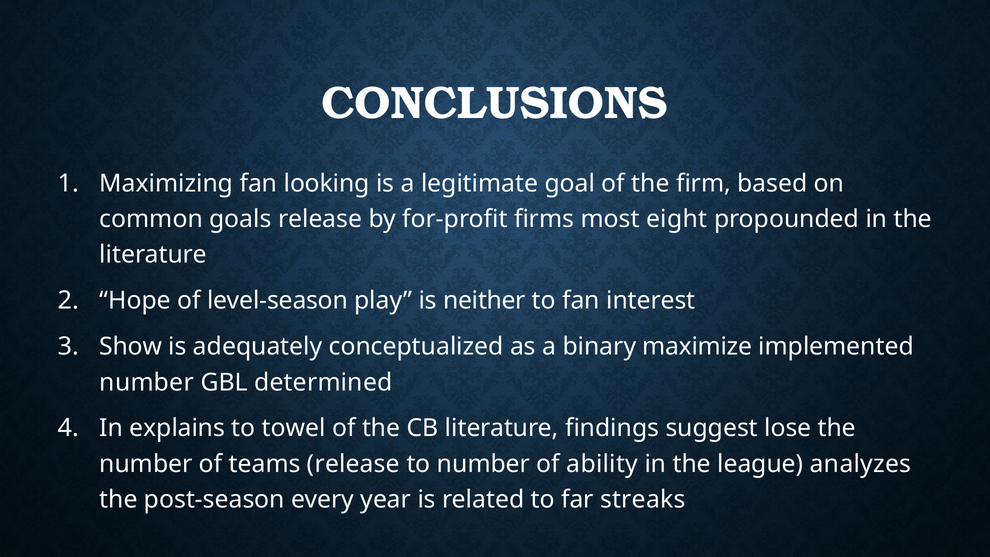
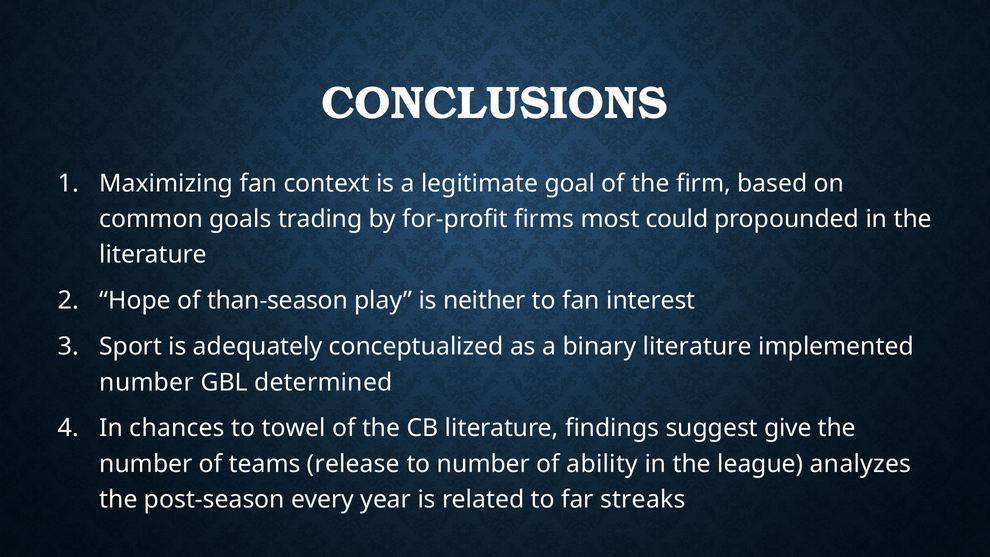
looking: looking -> context (327, 183)
goals release: release -> trading (320, 219)
eight: eight -> could (677, 219)
level-season: level-season -> than-season (278, 301)
Show: Show -> Sport (131, 347)
binary maximize: maximize -> literature (697, 347)
explains: explains -> chances (177, 428)
lose: lose -> give (788, 428)
